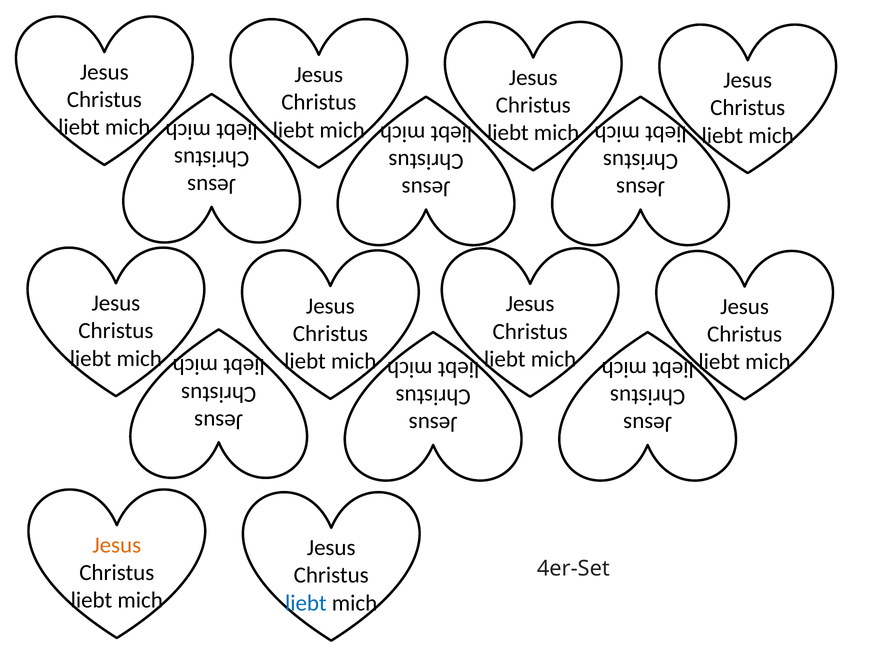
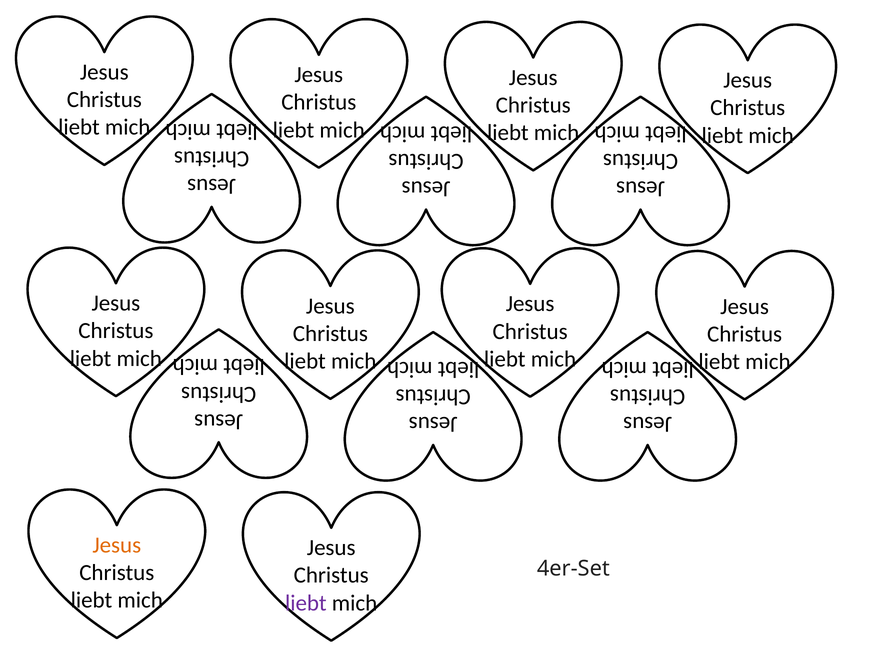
liebt colour: blue -> purple (306, 603)
